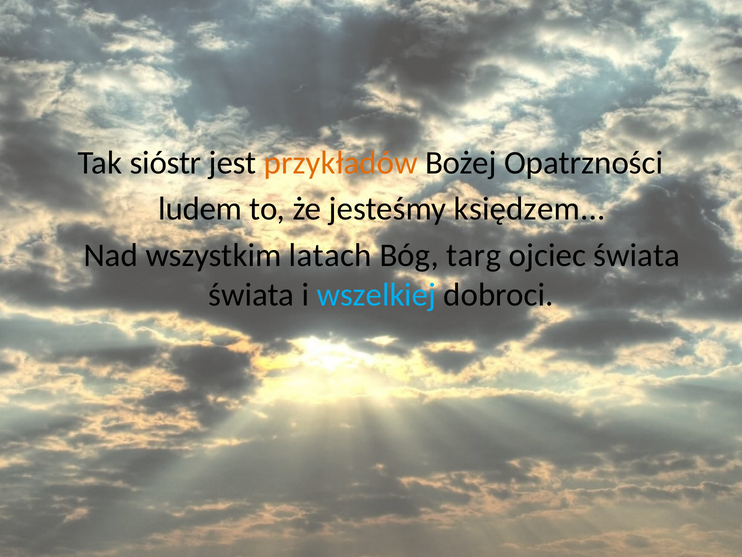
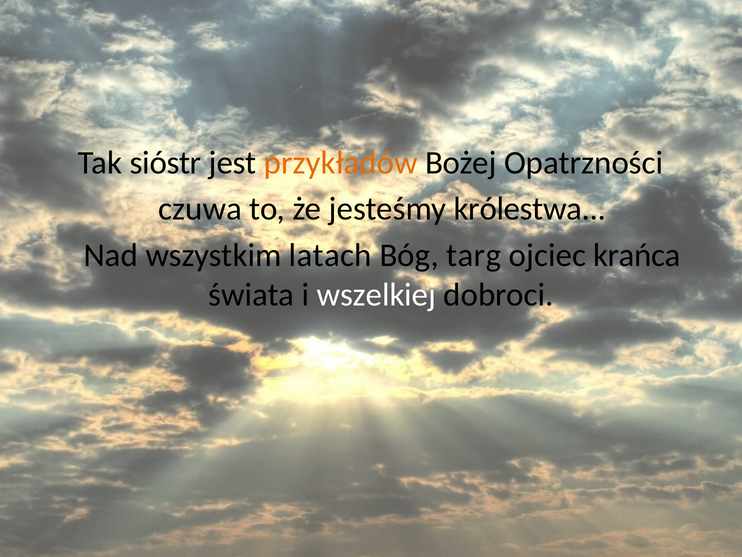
ludem: ludem -> czuwa (200, 209)
księdzem: księdzem -> królestwa (530, 209)
ojciec świata: świata -> krańca (637, 255)
wszelkiej colour: light blue -> white (376, 295)
